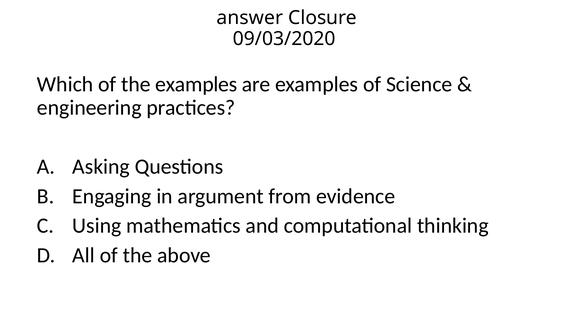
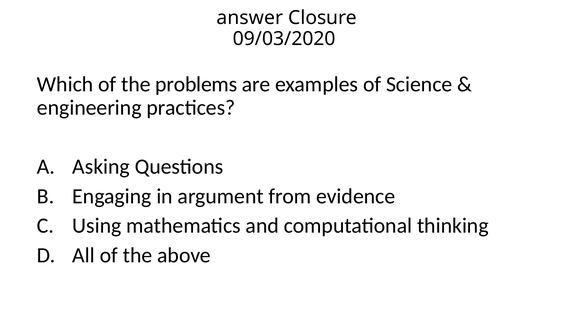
the examples: examples -> problems (196, 84)
